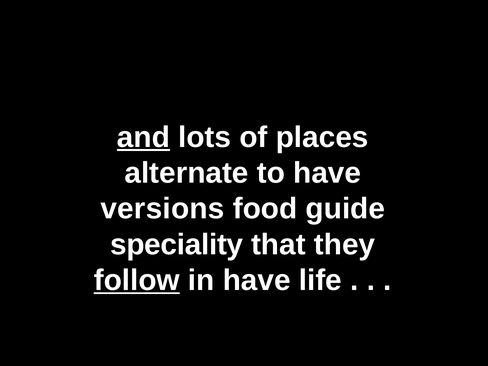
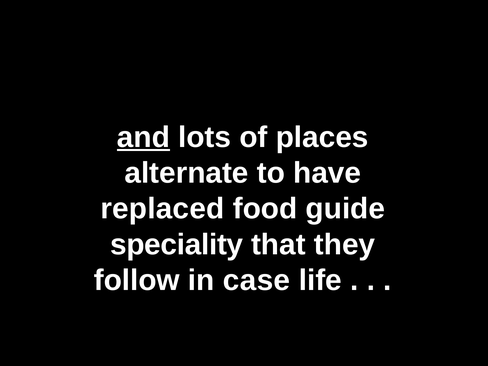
versions: versions -> replaced (162, 209)
follow underline: present -> none (137, 280)
in have: have -> case (257, 280)
